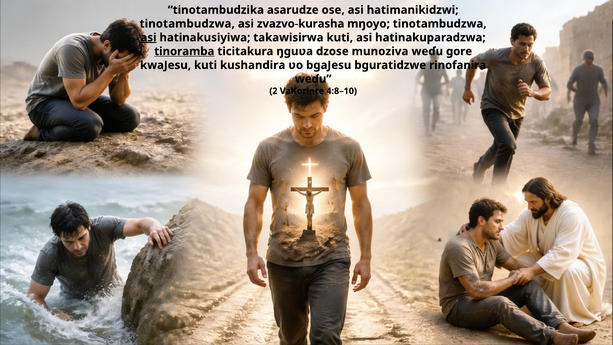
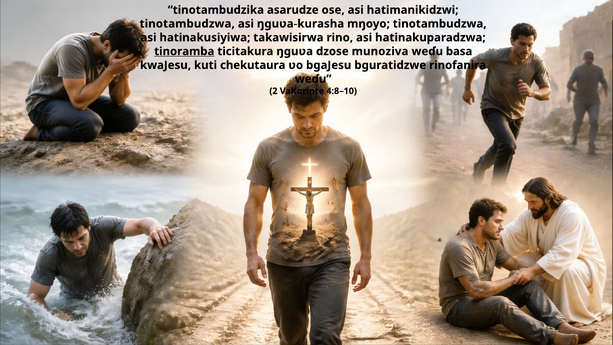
zvazvo‐kurasha: zvazvo‐kurasha -> ŋguʋa‐kurasha (301, 24)
asi underline: present -> none (148, 38)
takawisirwa kuti: kuti -> rino (340, 38)
gore: gore -> basa (459, 51)
kushandira: kushandira -> chekutaura (253, 65)
